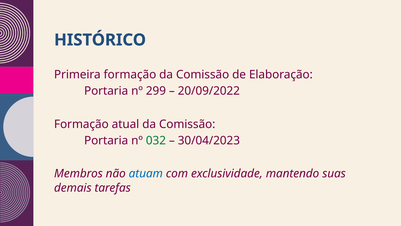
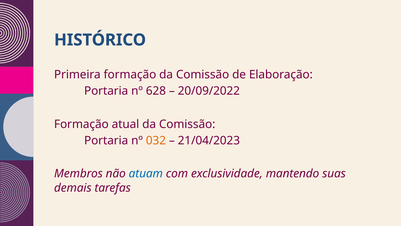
299: 299 -> 628 (156, 91)
032 colour: green -> orange (156, 140)
30/04/2023: 30/04/2023 -> 21/04/2023 (209, 140)
